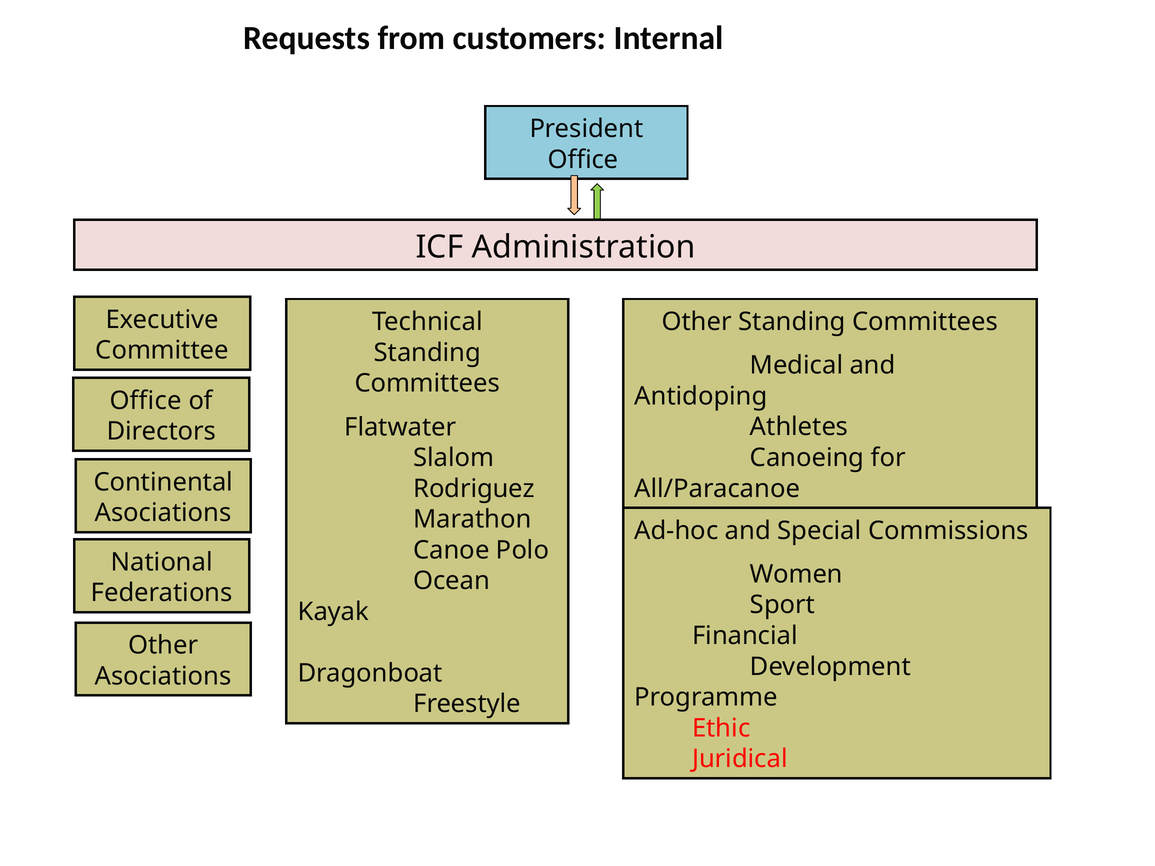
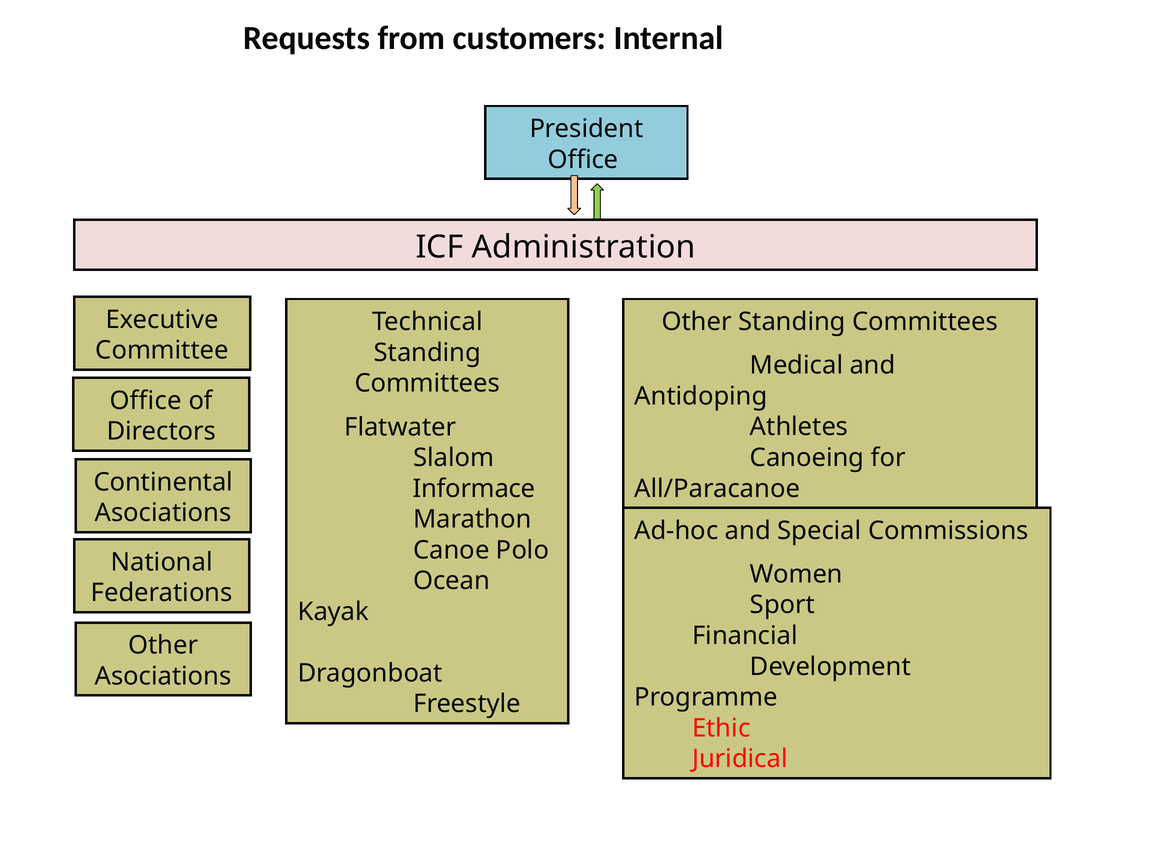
Rodriguez: Rodriguez -> Informace (474, 489)
